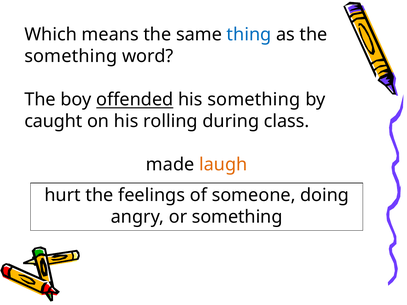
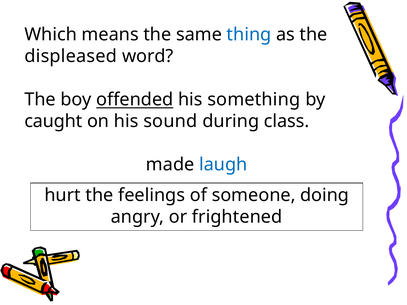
something: something -> displeased (71, 56)
rolling: rolling -> sound (170, 121)
laugh colour: orange -> blue (223, 165)
or something: something -> frightened (237, 217)
